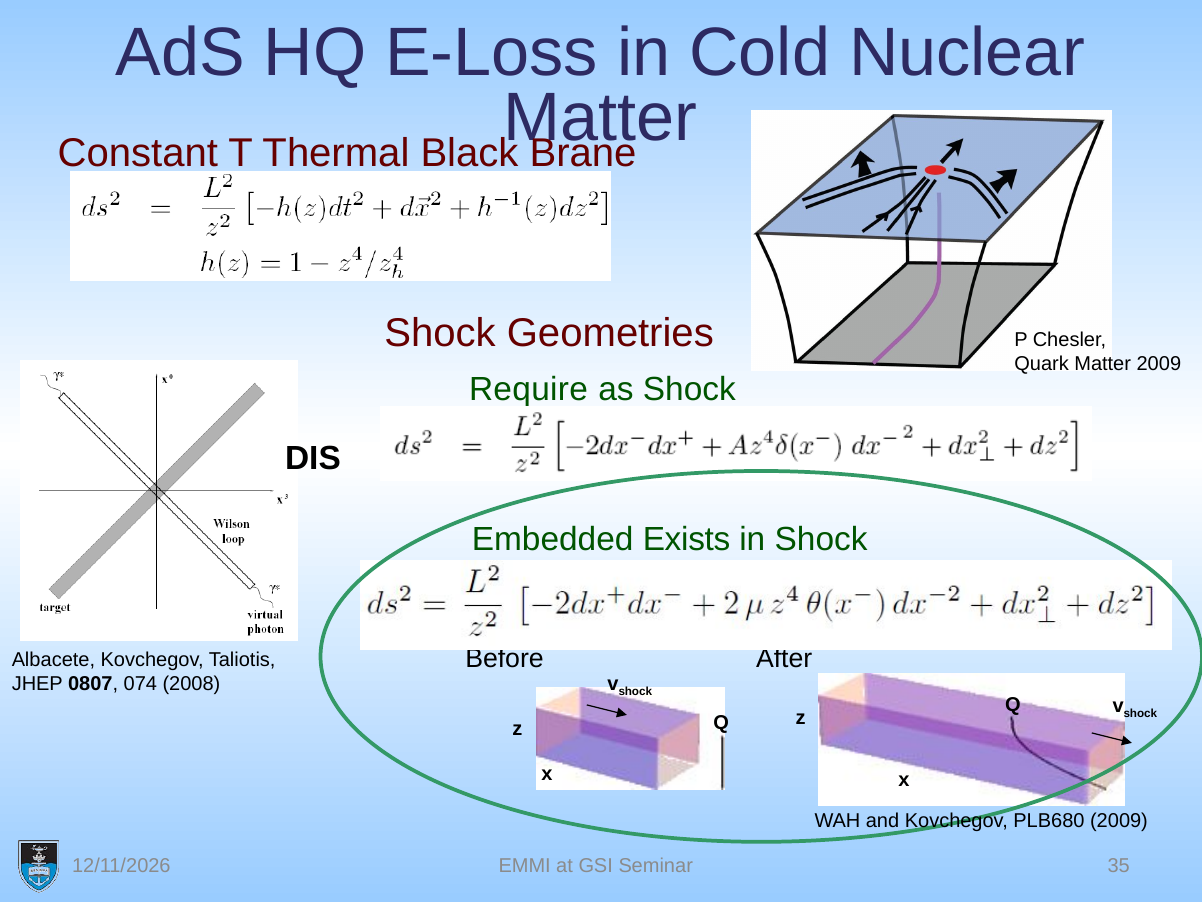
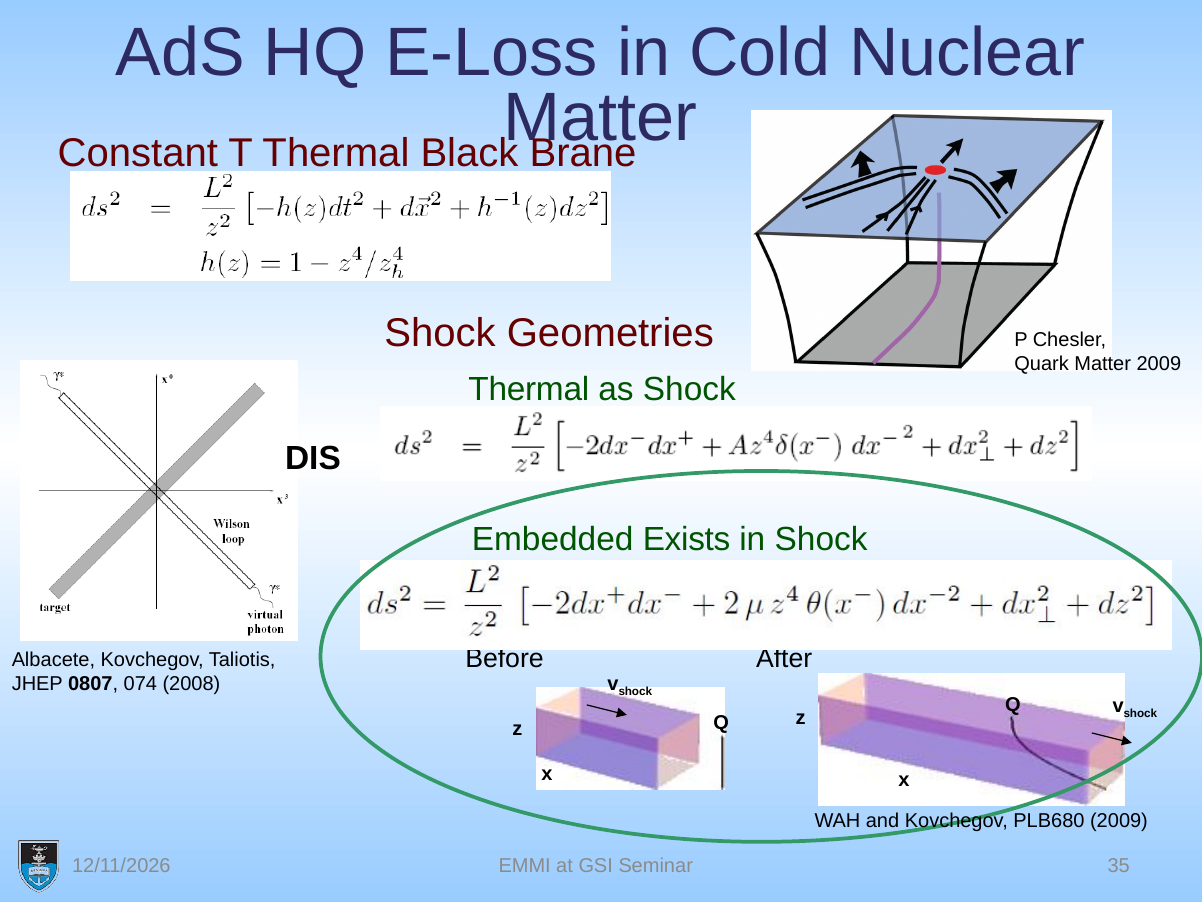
Require: Require -> Thermal (529, 389)
